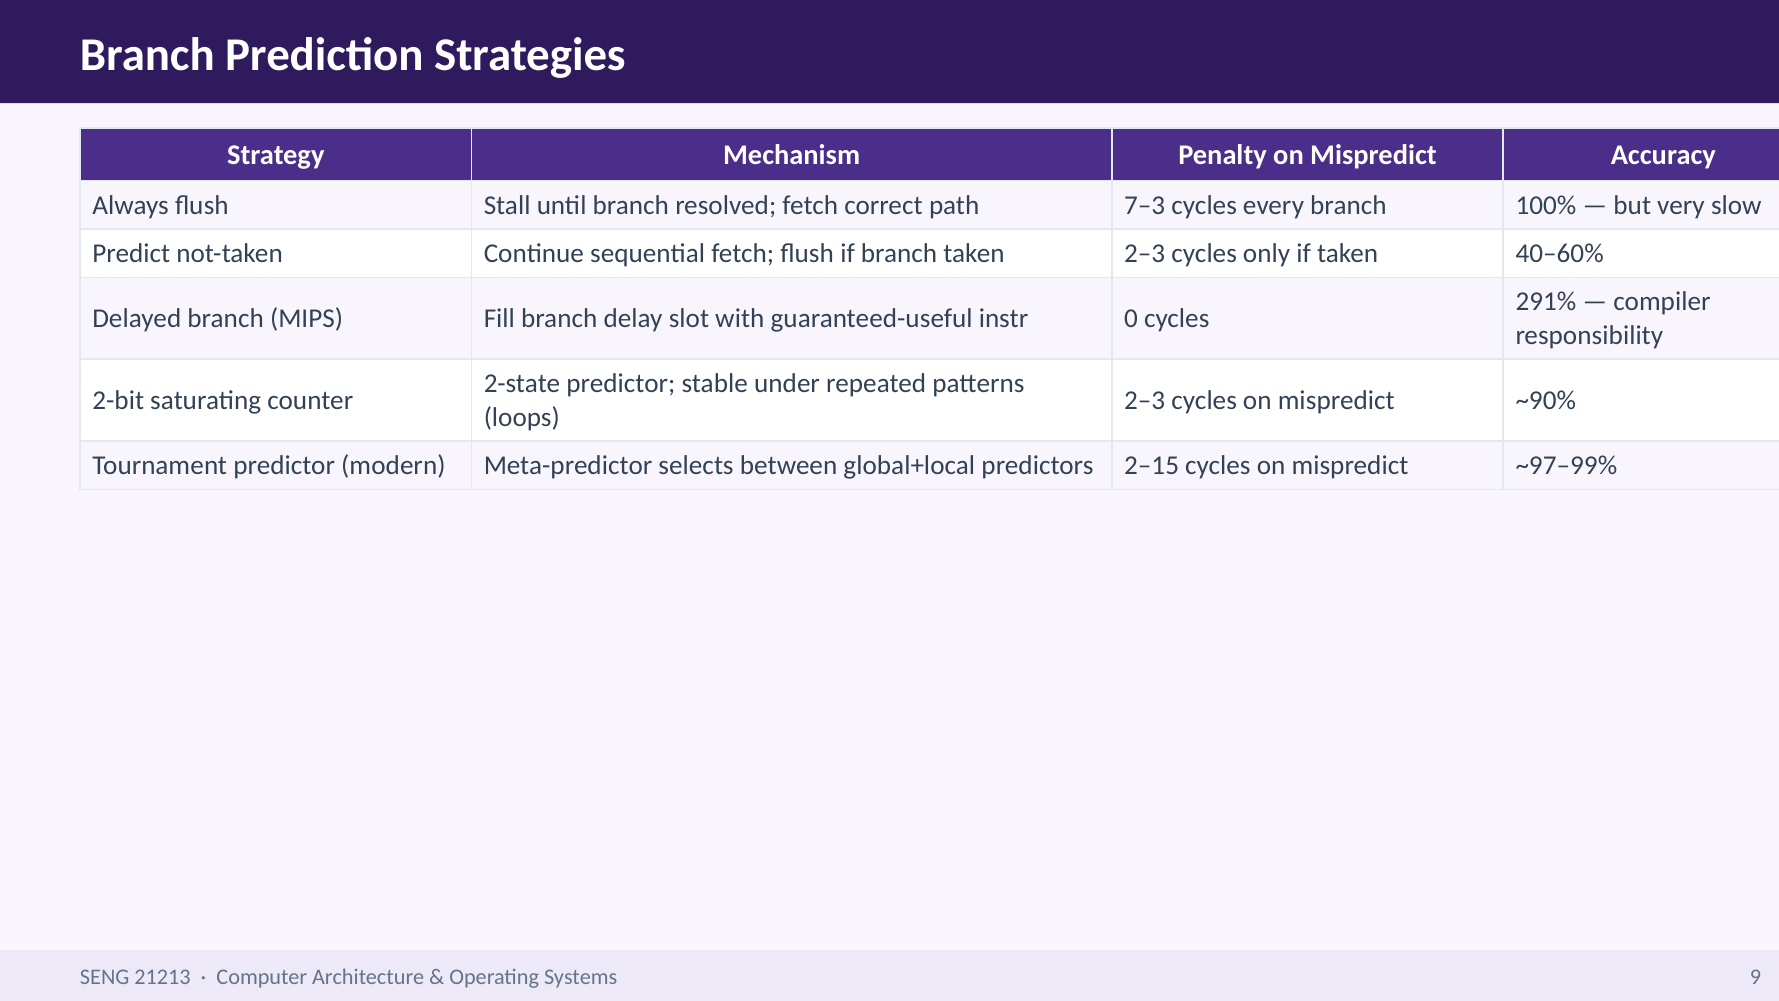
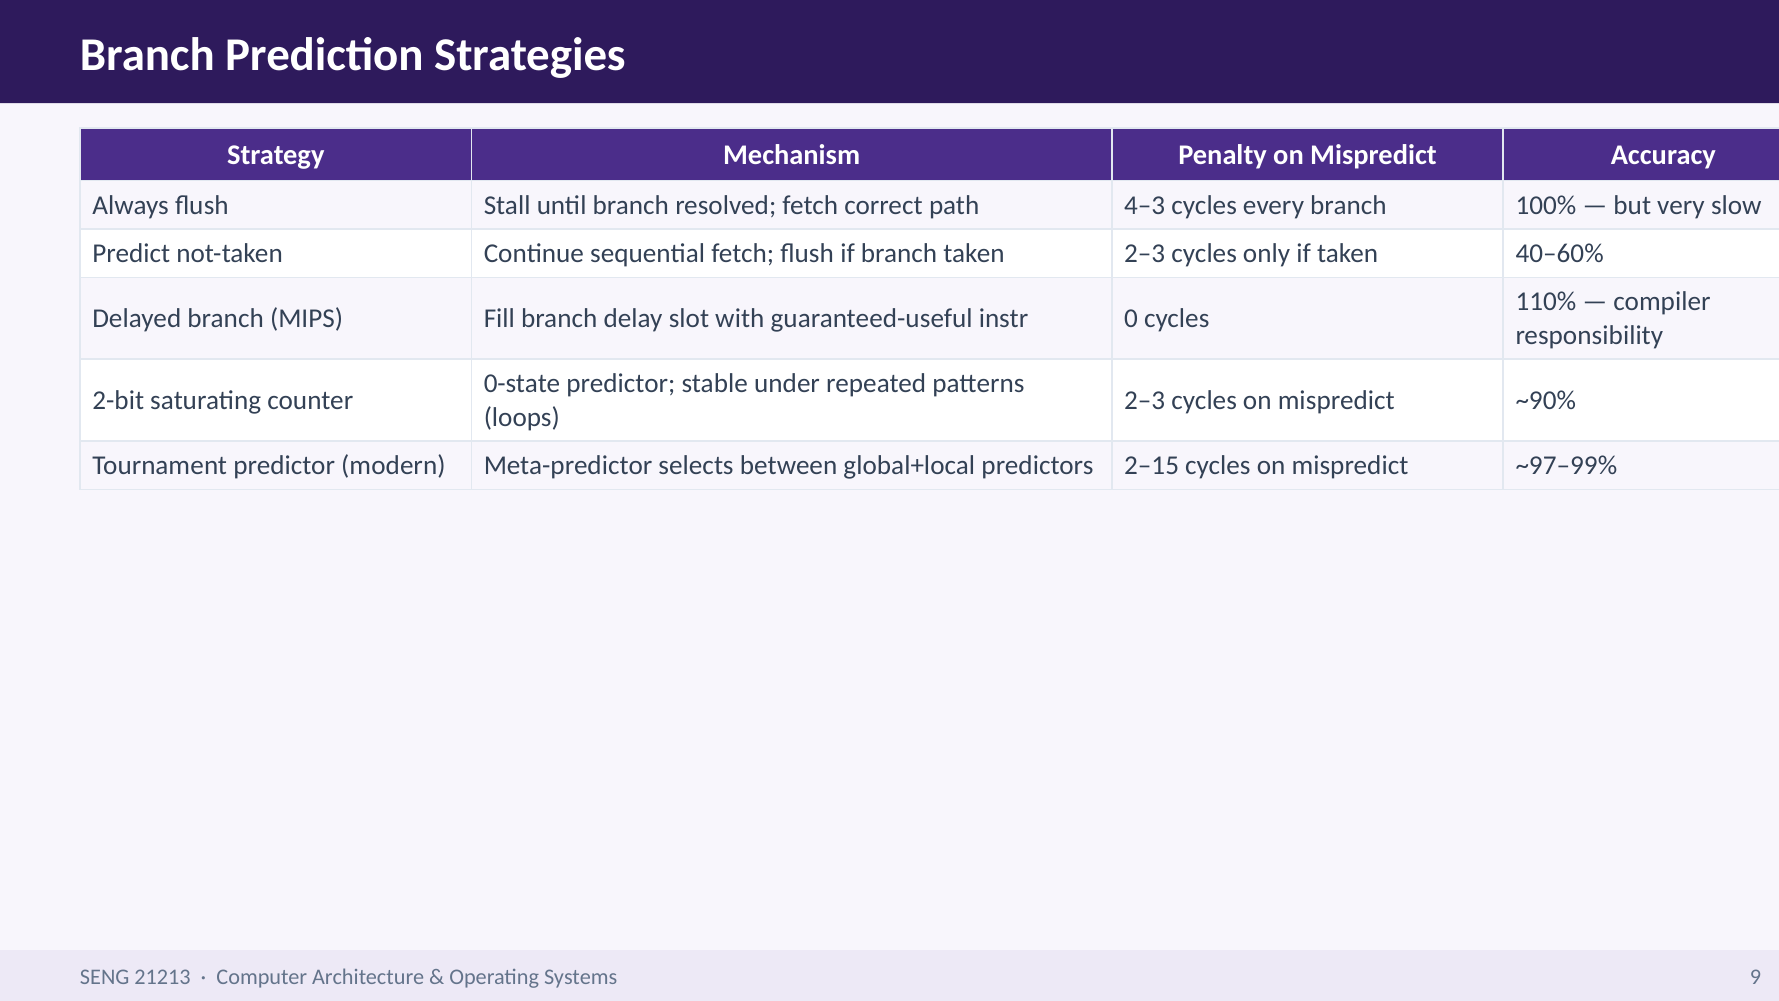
7–3: 7–3 -> 4–3 (1145, 205)
291%: 291% -> 110% (1546, 302)
2-state: 2-state -> 0-state (522, 384)
